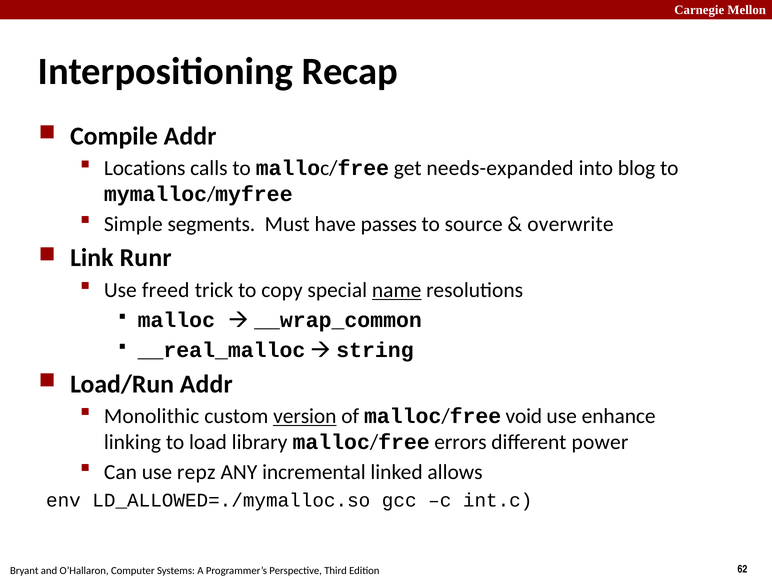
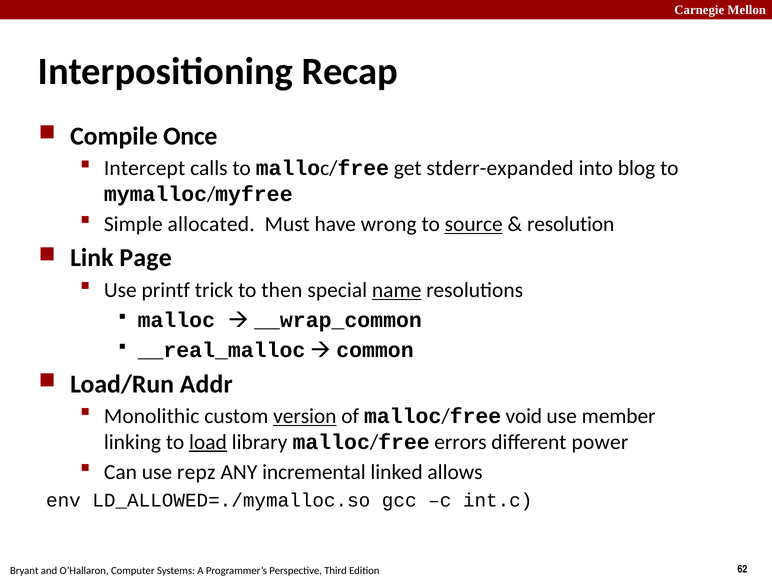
Compile Addr: Addr -> Once (190, 136)
Locations: Locations -> Intercept (145, 168)
needs-expanded: needs-expanded -> stderr-expanded (500, 168)
segments: segments -> allocated (211, 224)
passes: passes -> wrong (389, 224)
source underline: none -> present (474, 224)
overwrite: overwrite -> resolution (571, 224)
Runr: Runr -> Page (146, 258)
freed: freed -> printf (166, 290)
copy: copy -> then (282, 290)
string: string -> common (375, 350)
enhance: enhance -> member (619, 416)
load underline: none -> present (208, 442)
